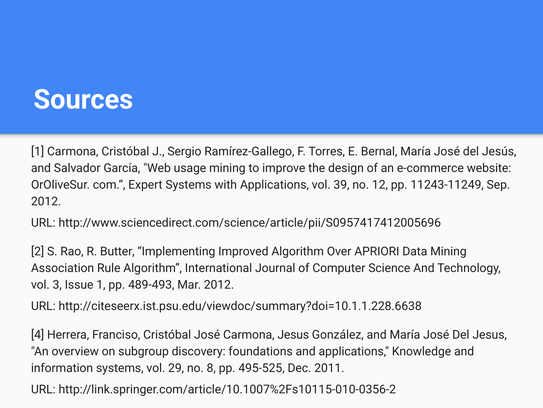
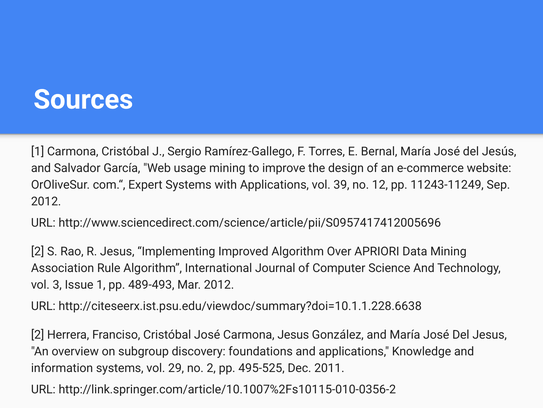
R Butter: Butter -> Jesus (117, 251)
4: 4 -> 2 (38, 334)
no 8: 8 -> 2 (211, 368)
